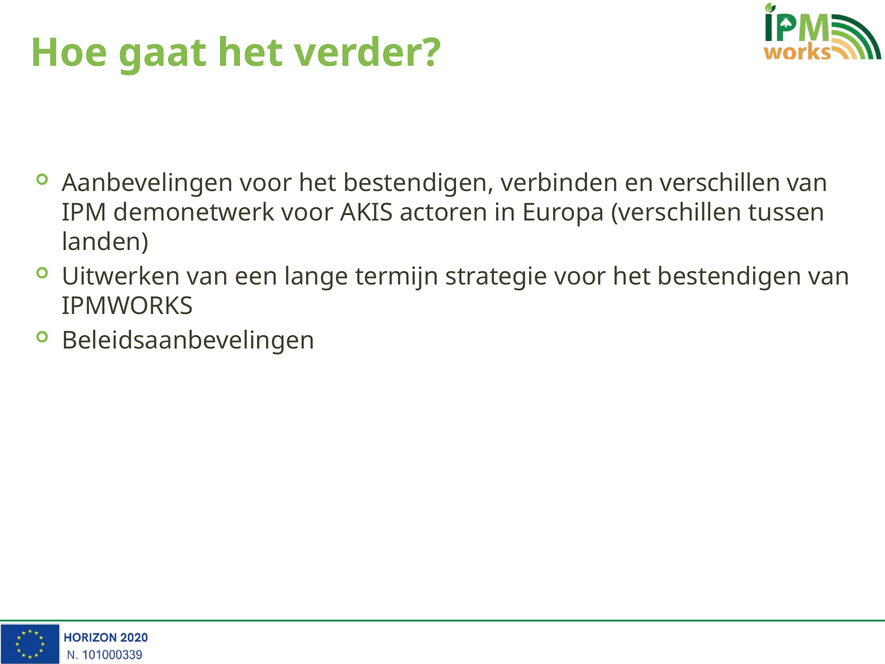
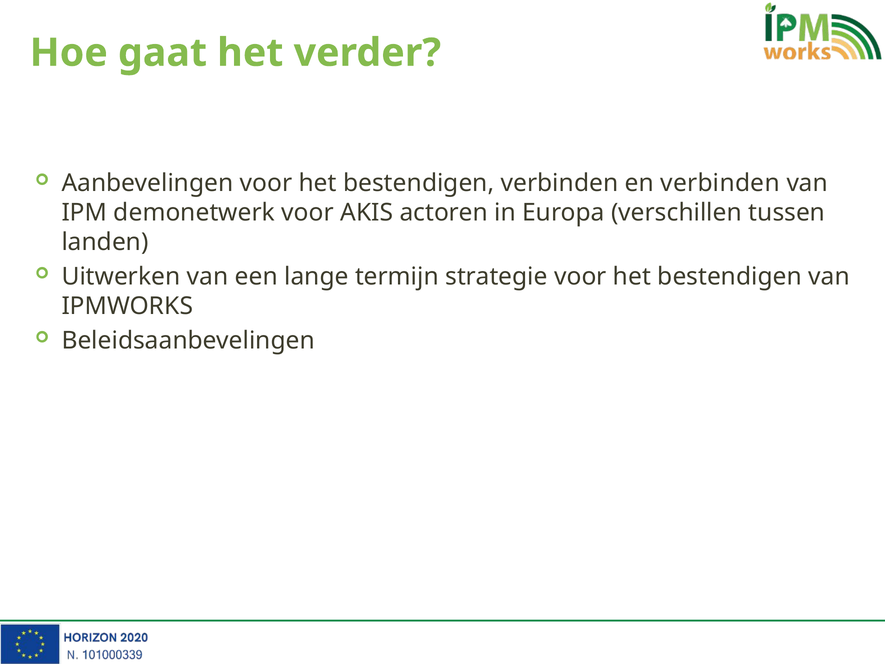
en verschillen: verschillen -> verbinden (720, 183)
